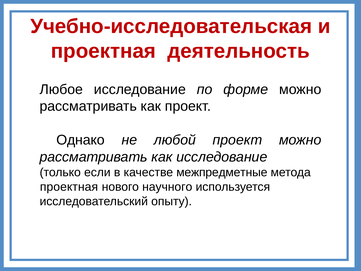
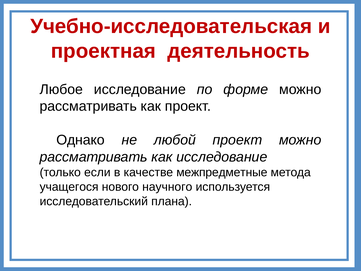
проектная: проектная -> учащегося (69, 187)
опыту: опыту -> плана (172, 201)
